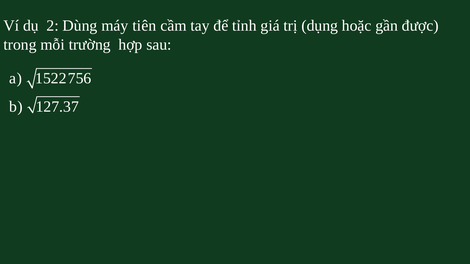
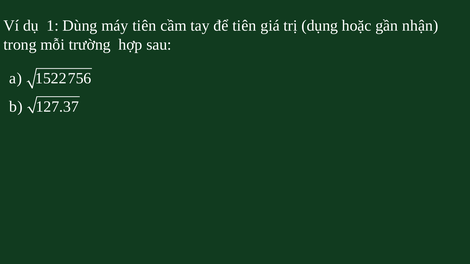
2: 2 -> 1 (53, 26)
để tỉnh: tỉnh -> tiên (244, 26)
được: được -> nhận (420, 26)
